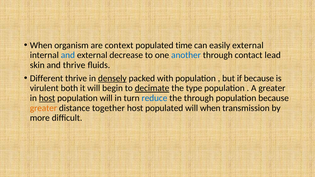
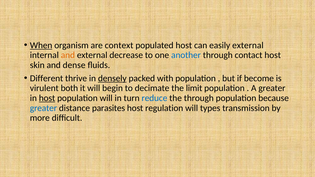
When underline: none -> present (41, 45)
populated time: time -> host (184, 45)
and colour: blue -> orange (68, 55)
contact lead: lead -> host (273, 55)
and thrive: thrive -> dense (74, 65)
if because: because -> become (259, 78)
decimate underline: present -> none (152, 88)
type: type -> limit (194, 88)
greater colour: orange -> blue (43, 108)
together: together -> parasites (109, 108)
host populated: populated -> regulation (164, 108)
will when: when -> types (210, 108)
